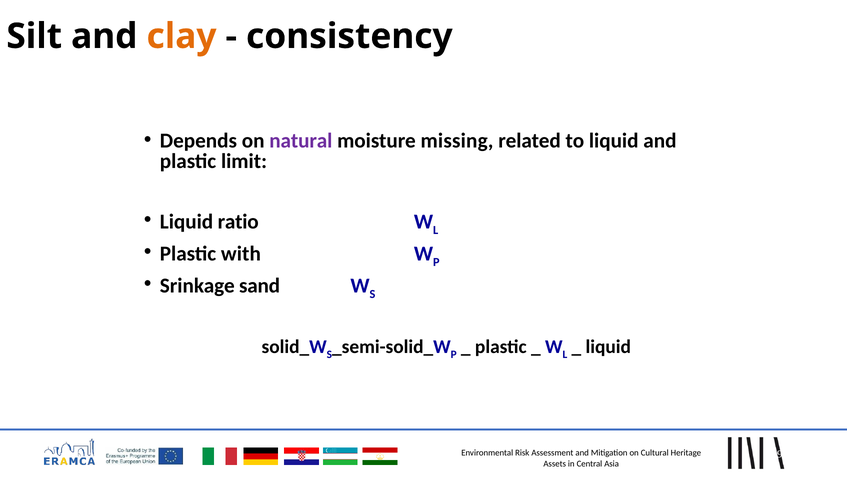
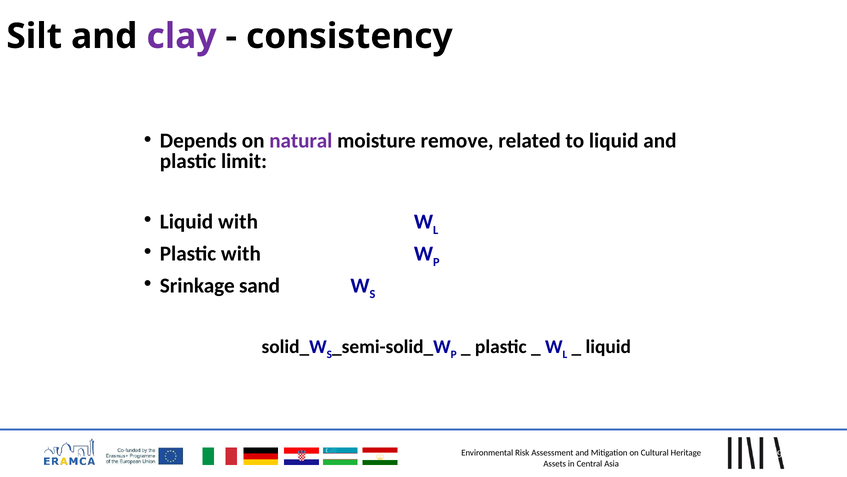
clay colour: orange -> purple (182, 36)
missing: missing -> remove (457, 141)
Liquid ratio: ratio -> with (238, 221)
